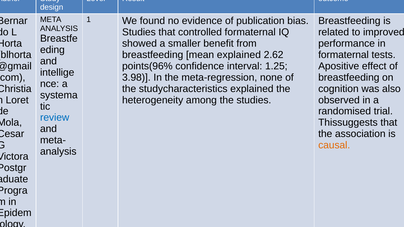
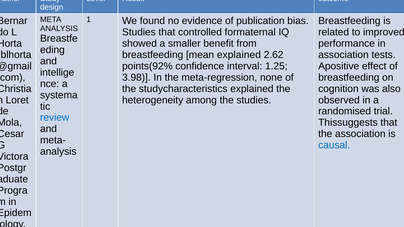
formaternal: formaternal -> association (343, 55)
points(96%: points(96% -> points(92% (147, 66)
causal colour: orange -> blue (334, 145)
